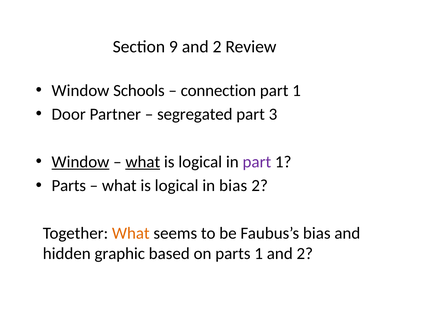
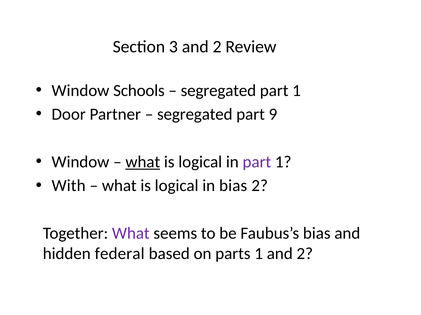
9: 9 -> 3 (173, 47)
connection: connection -> segregated (218, 91)
3: 3 -> 9 (273, 115)
Window underline: present -> none (80, 162)
Parts: Parts -> With (69, 186)
What colour: orange -> purple (131, 234)
graphic: graphic -> federal (120, 254)
